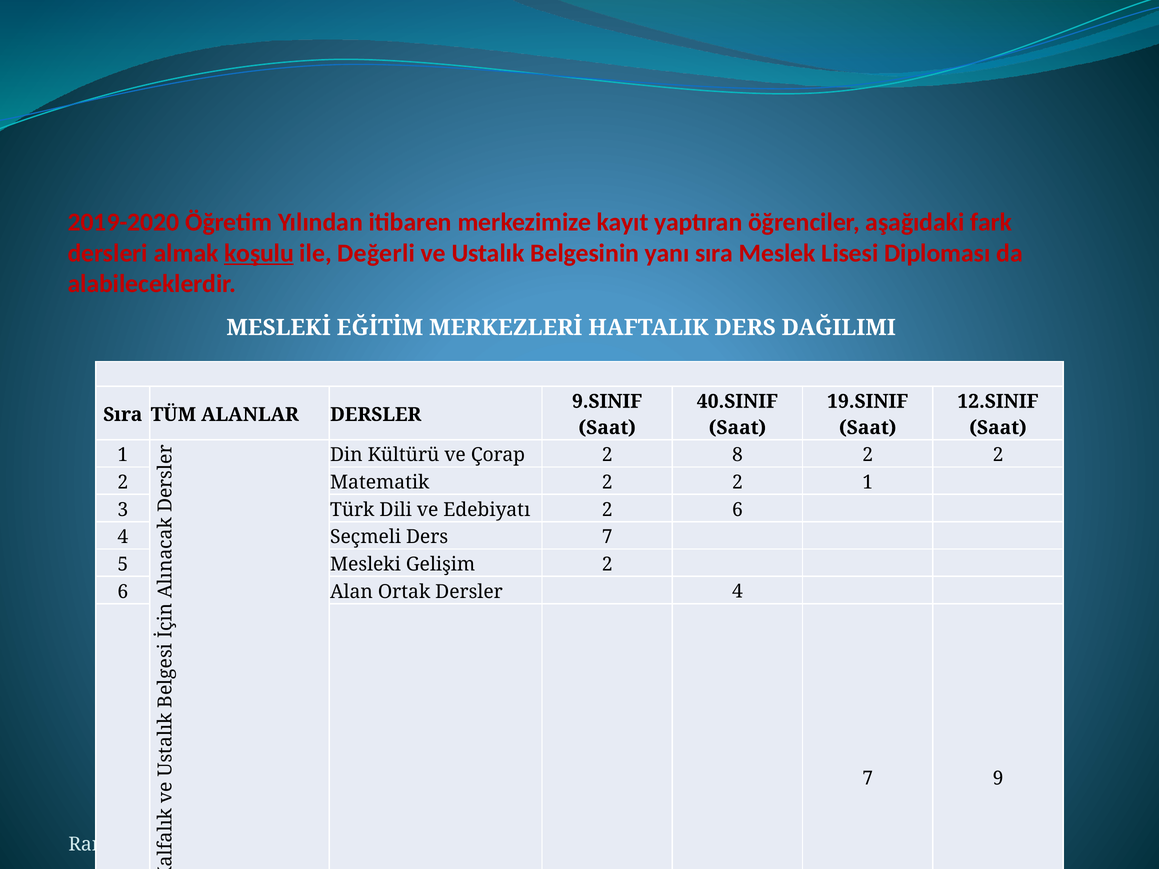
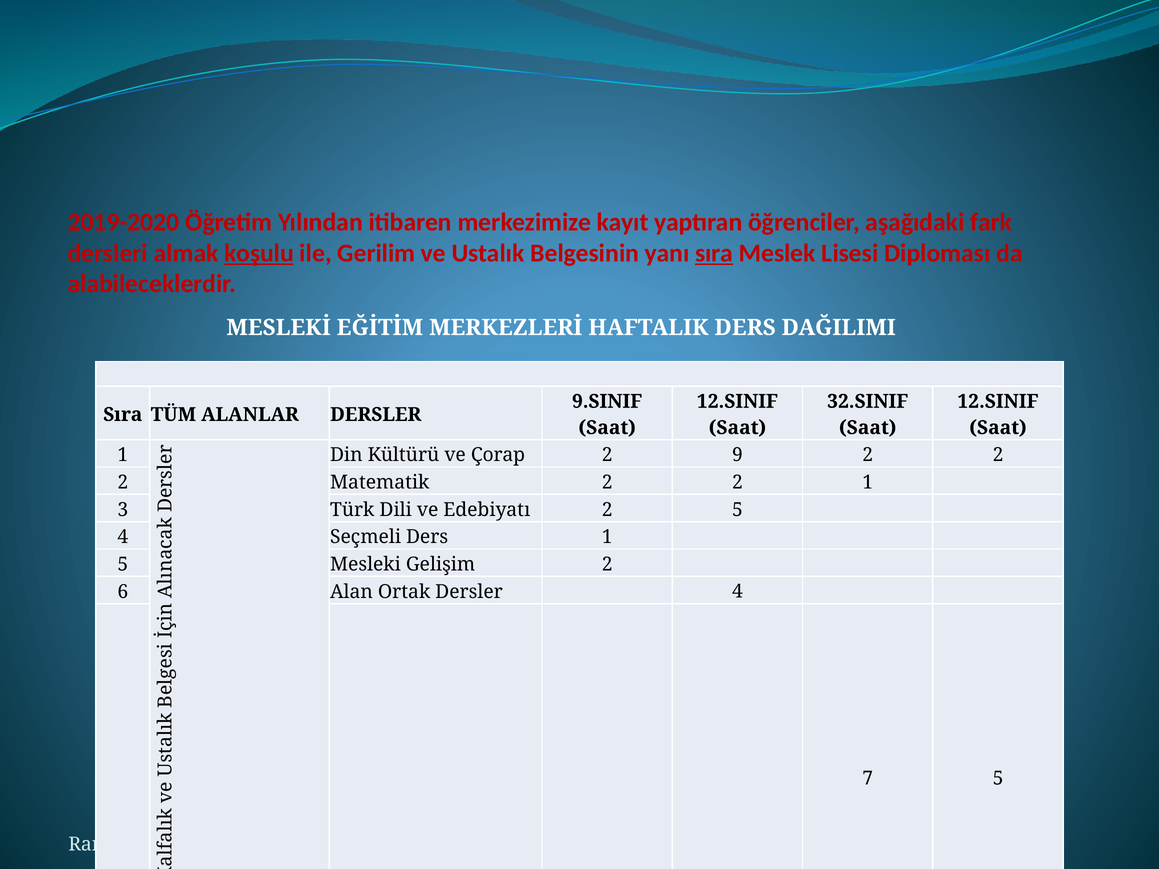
Değerli: Değerli -> Gerilim (376, 253)
sıra underline: none -> present (714, 253)
40.SINIF: 40.SINIF -> 12.SINIF (737, 402)
19.SINIF: 19.SINIF -> 32.SINIF (868, 402)
2 8: 8 -> 9 (737, 455)
Edebiyatı 2 6: 6 -> 5 (737, 510)
Ders 7: 7 -> 1 (607, 537)
7 9: 9 -> 5 (998, 778)
